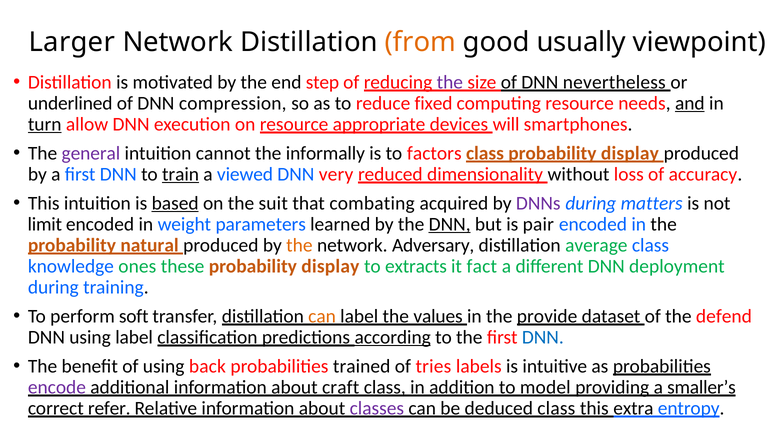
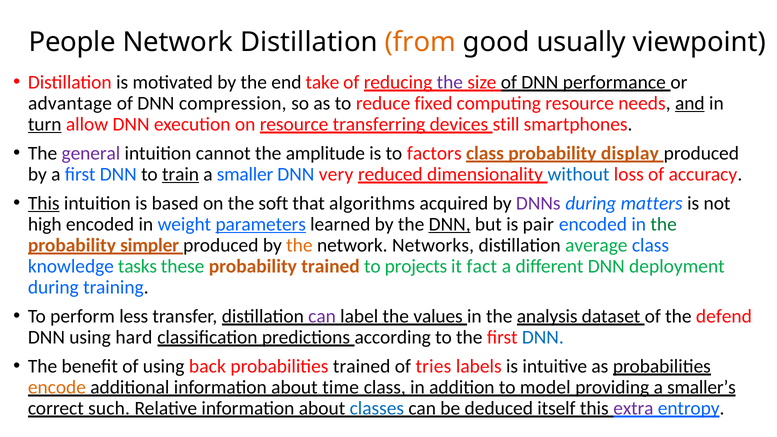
Larger: Larger -> People (72, 42)
step: step -> take (322, 82)
nevertheless: nevertheless -> performance (614, 82)
underlined: underlined -> advantage (70, 103)
appropriate: appropriate -> transferring (379, 124)
will: will -> still (506, 124)
informally: informally -> amplitude (325, 153)
viewed: viewed -> smaller (245, 174)
without colour: black -> blue (579, 174)
This underline: none -> present (44, 203)
based underline: present -> none (175, 203)
suit: suit -> soft (273, 203)
combating: combating -> algorithms (372, 203)
limit: limit -> high (45, 224)
parameters underline: none -> present (261, 224)
the colour: black -> green (664, 224)
natural: natural -> simpler (150, 245)
Adversary: Adversary -> Networks (433, 245)
ones: ones -> tasks (137, 266)
these probability display: display -> trained (330, 266)
extracts: extracts -> projects (416, 266)
soft: soft -> less (134, 316)
can colour: orange -> purple (322, 316)
provide: provide -> analysis (547, 316)
using label: label -> hard (134, 337)
according underline: present -> none (393, 337)
encode colour: purple -> orange (57, 387)
craft: craft -> time (341, 387)
refer: refer -> such (109, 408)
classes colour: purple -> blue (377, 408)
deduced class: class -> itself (556, 408)
extra colour: black -> purple (633, 408)
